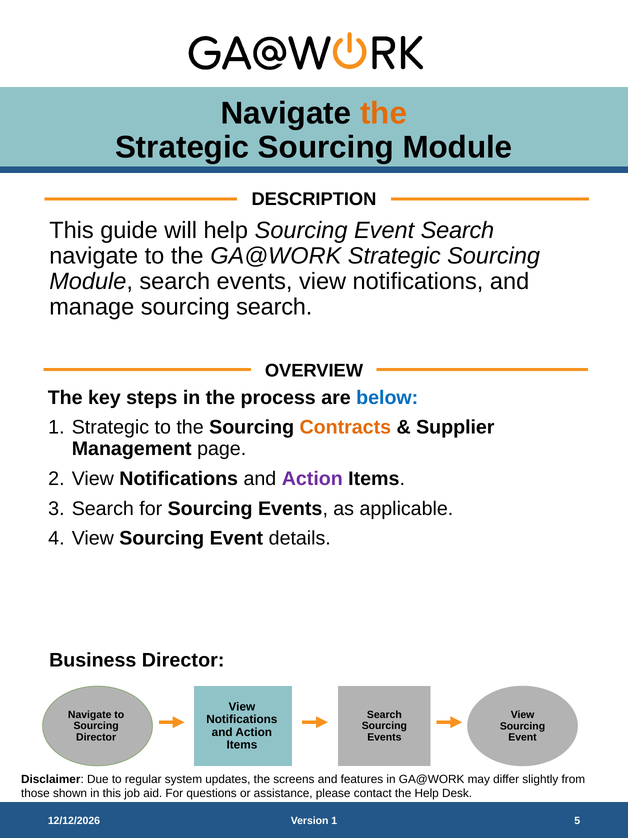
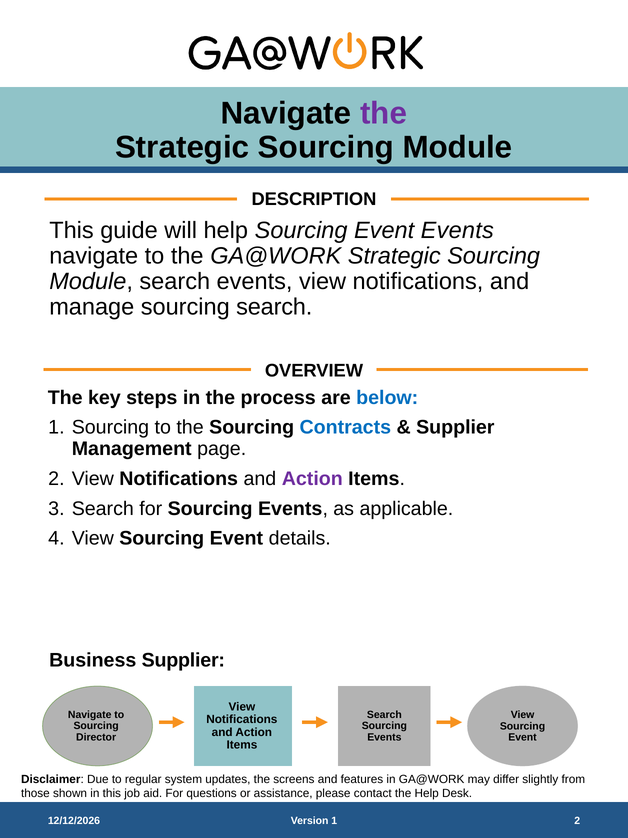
the colour: orange -> purple (384, 113)
Event Search: Search -> Events (457, 230)
1 Strategic: Strategic -> Sourcing (110, 427)
Contracts colour: orange -> blue (345, 427)
Director: Director -> Supplier (183, 660)
1 5: 5 -> 2 (577, 820)
